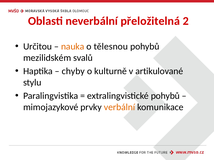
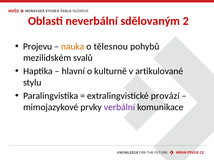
přeložitelná: přeložitelná -> sdělovaným (150, 21)
Určitou: Určitou -> Projevu (38, 47)
chyby: chyby -> hlavní (73, 71)
extralingvistické pohybů: pohybů -> provází (165, 96)
verbální colour: orange -> purple (120, 108)
